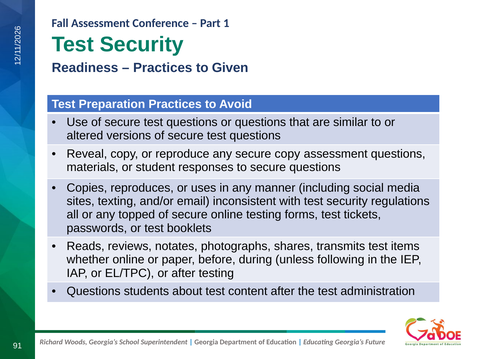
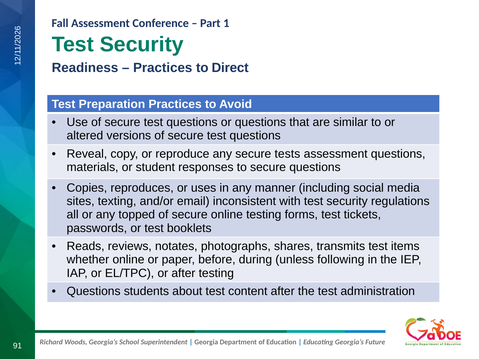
Given: Given -> Direct (230, 68)
secure copy: copy -> tests (287, 154)
